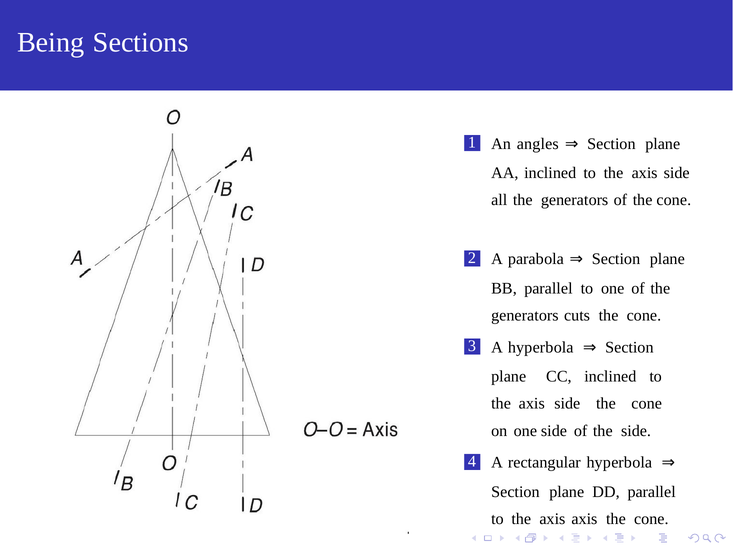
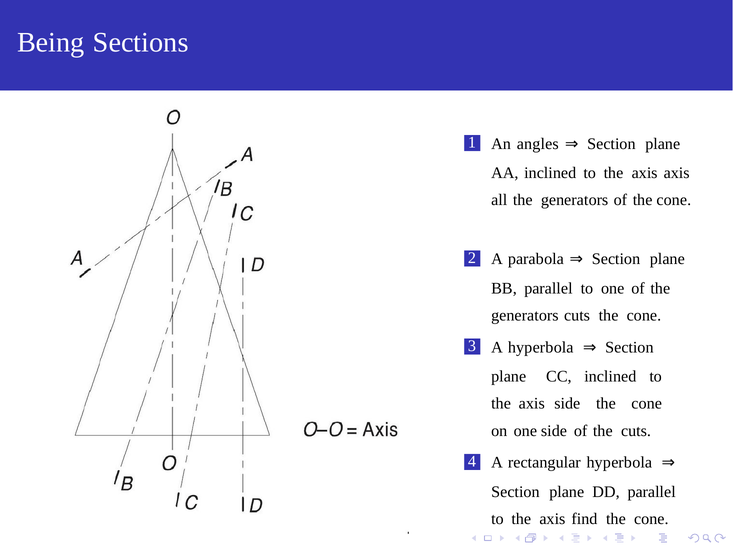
side: side -> axis (677, 173)
the side: side -> cuts (636, 431)
axis axis: axis -> find (584, 519)
